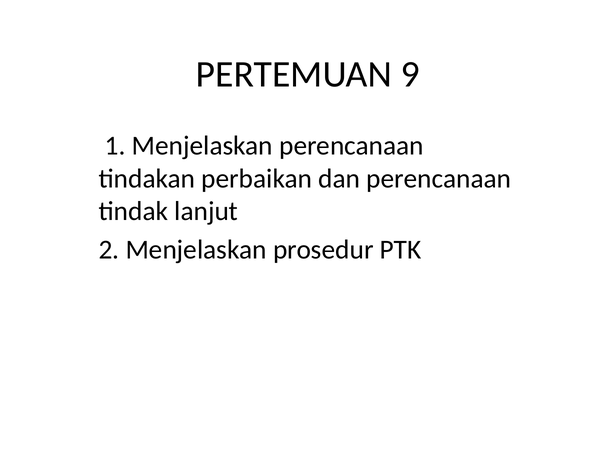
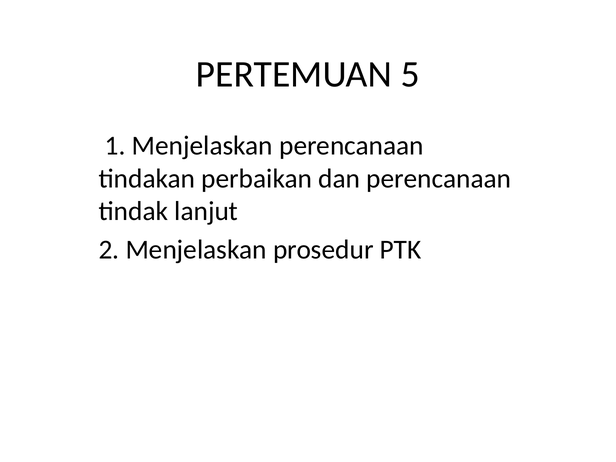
9: 9 -> 5 (410, 75)
